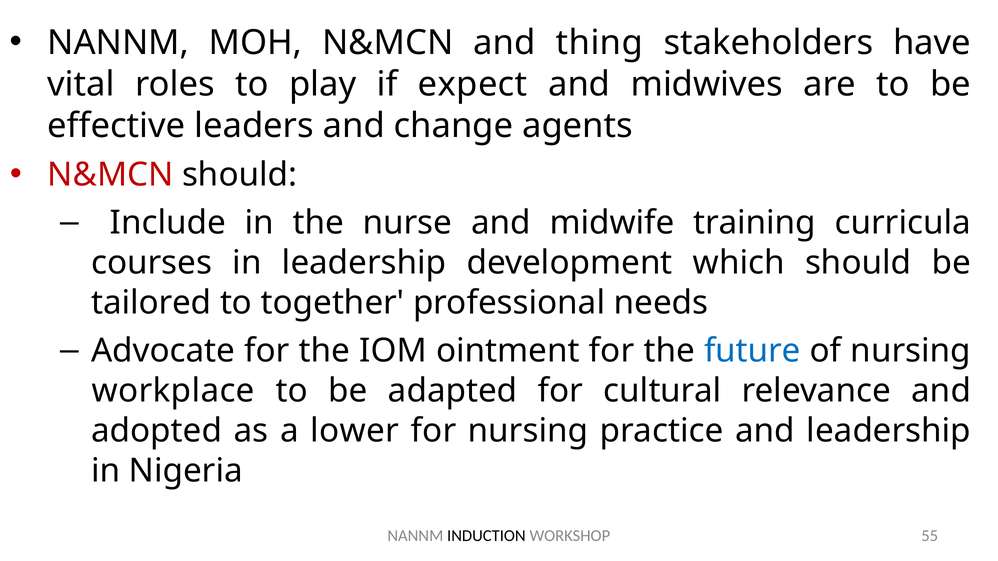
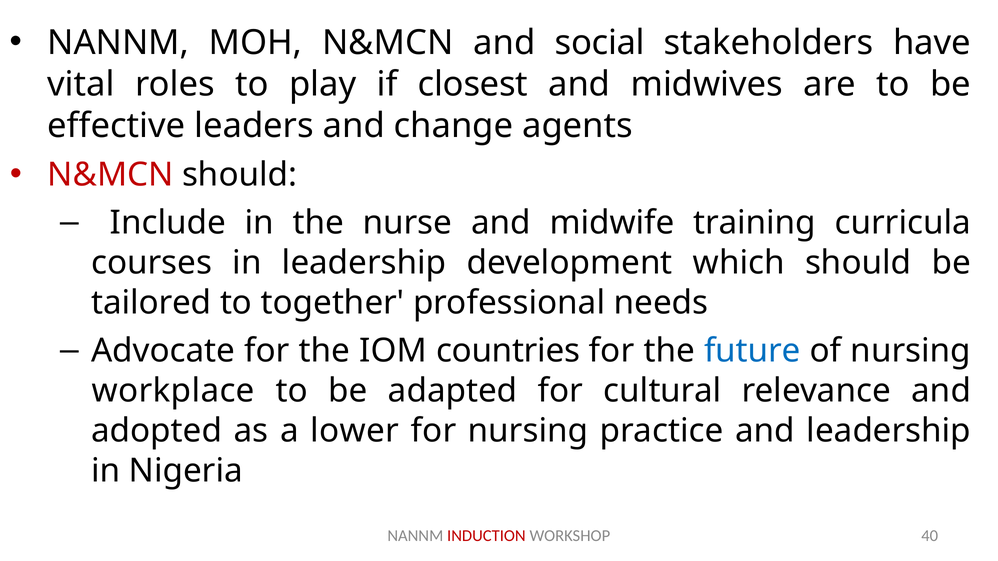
thing: thing -> social (600, 43)
expect: expect -> closest (473, 84)
ointment: ointment -> countries (508, 351)
INDUCTION colour: black -> red (486, 536)
55: 55 -> 40 (930, 536)
